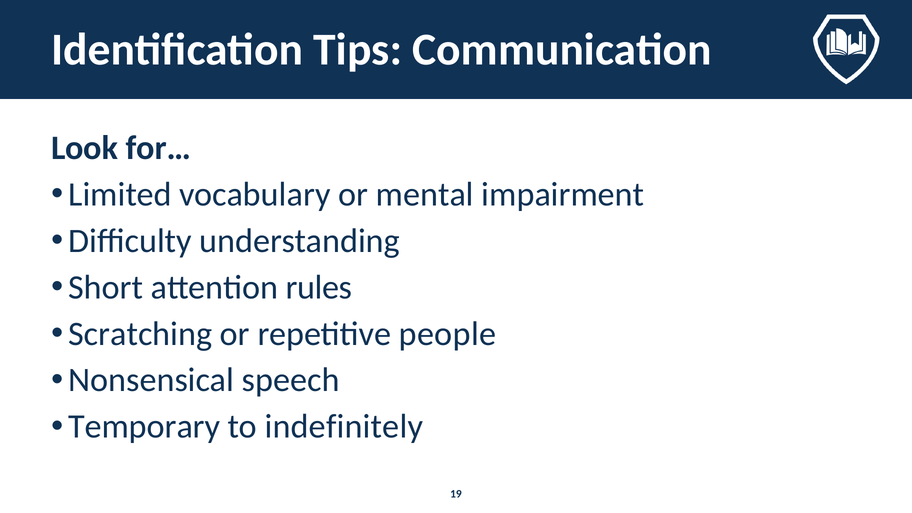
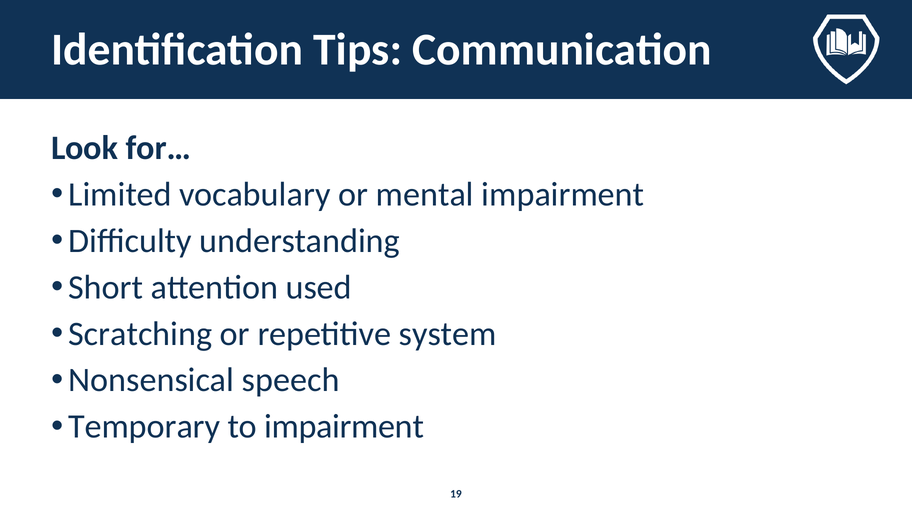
rules: rules -> used (319, 287)
people: people -> system (448, 334)
to indefinitely: indefinitely -> impairment (344, 427)
